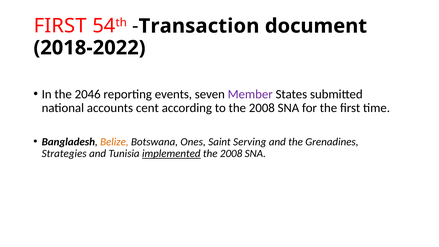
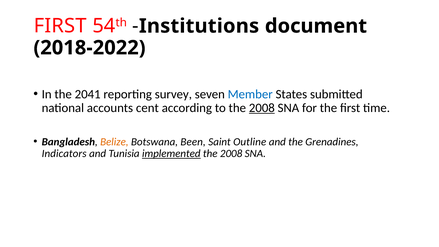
Transaction: Transaction -> Institutions (199, 26)
2046: 2046 -> 2041 (88, 94)
events: events -> survey (173, 94)
Member colour: purple -> blue (250, 94)
2008 underline: none -> present (262, 108)
Ones: Ones -> Been (193, 142)
Serving: Serving -> Outline (250, 142)
Strategies: Strategies -> Indicators (64, 154)
